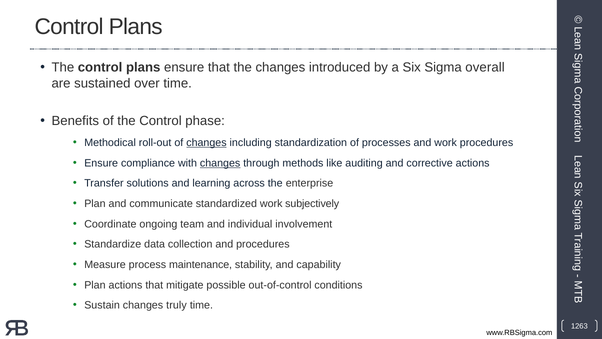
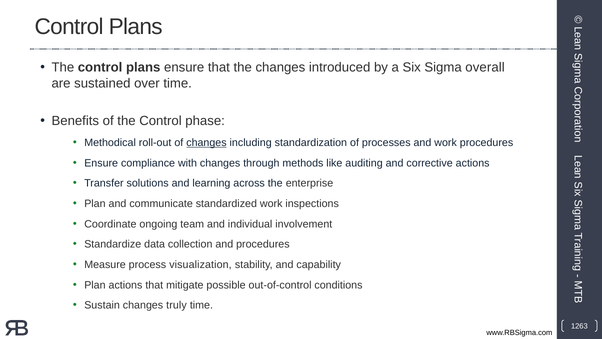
changes underline: present -> none (220, 163)
subjectively: subjectively -> inspections (312, 204)
maintenance: maintenance -> visualization (200, 264)
